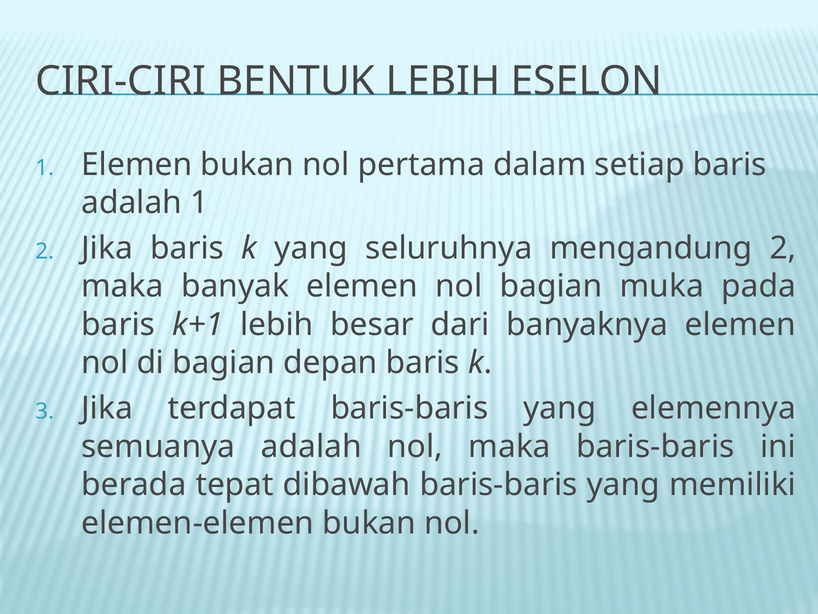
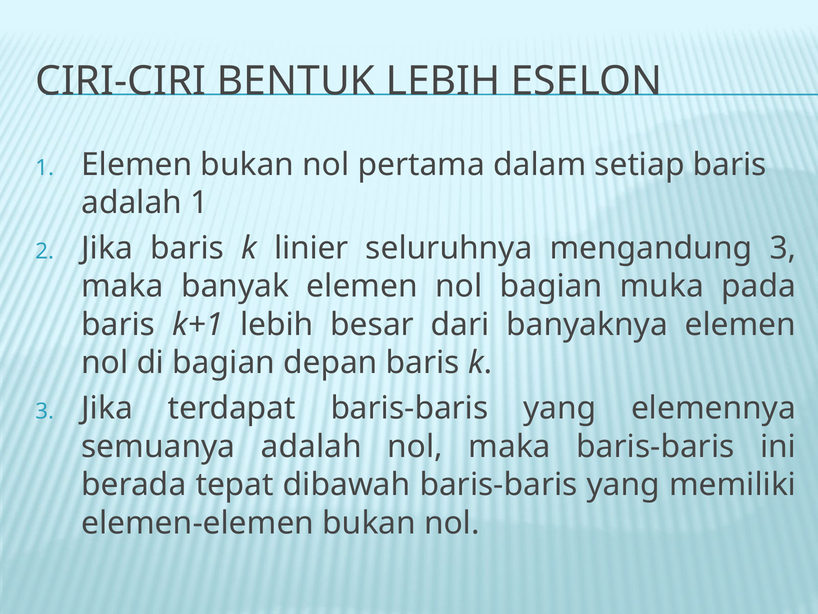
k yang: yang -> linier (311, 248)
mengandung 2: 2 -> 3 (783, 248)
